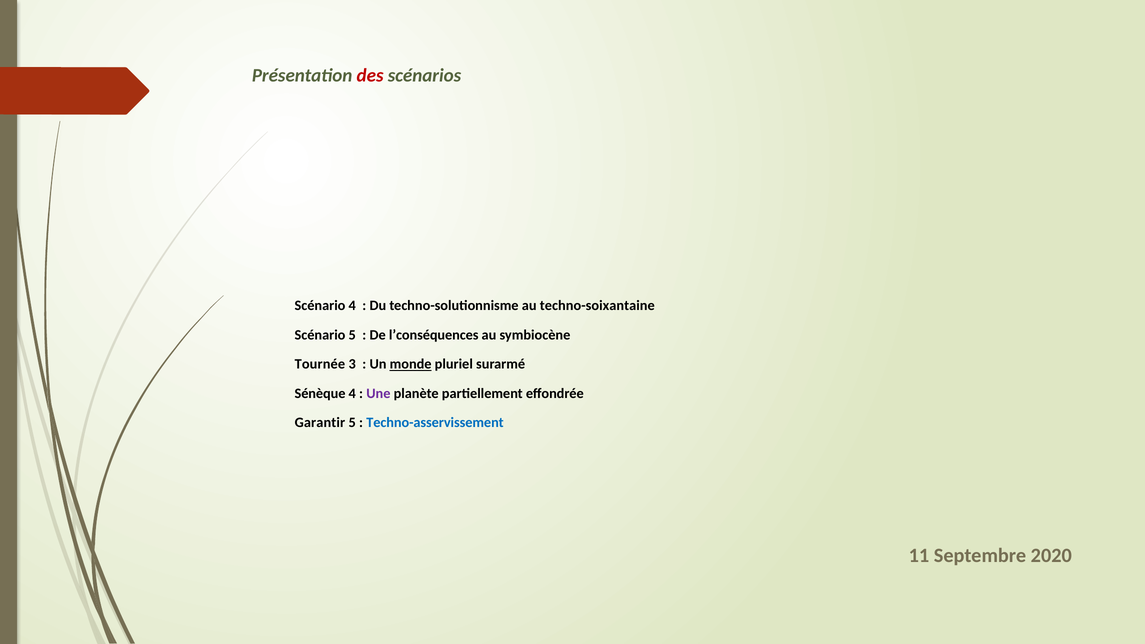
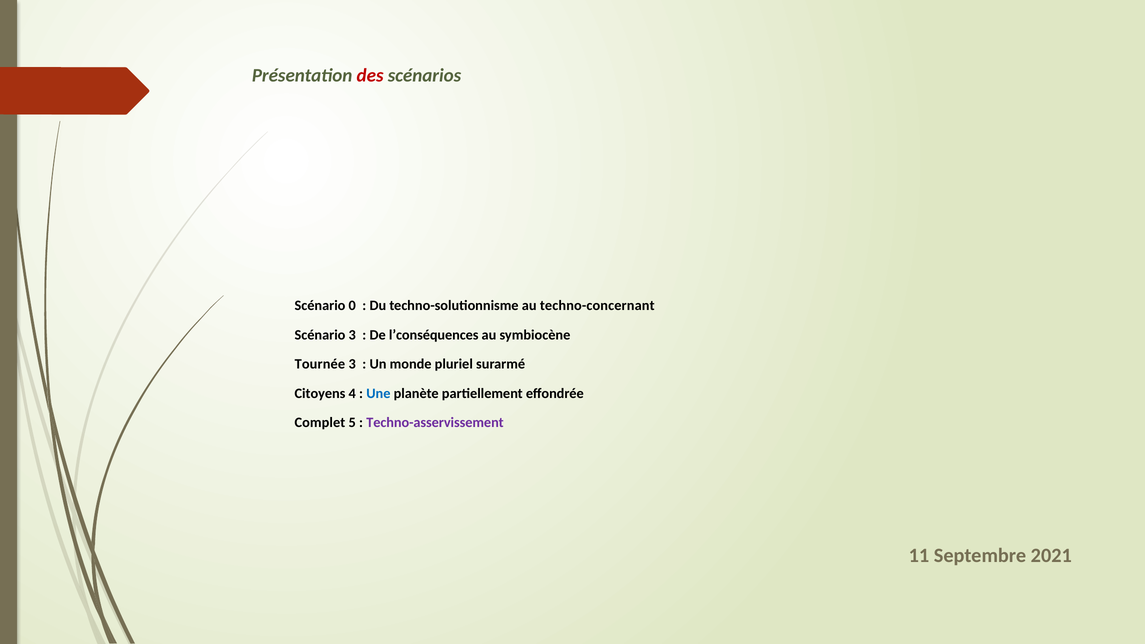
Scénario 4: 4 -> 0 (352, 306)
techno-soixantaine: techno-soixantaine -> techno-concernant (597, 306)
Scénario 5: 5 -> 3 (352, 335)
monde underline: present -> none (411, 364)
Sénèque: Sénèque -> Citoyens (320, 394)
Une colour: purple -> blue (378, 394)
Garantir: Garantir -> Complet (320, 423)
Techno-asservissement colour: blue -> purple (435, 423)
2020: 2020 -> 2021 (1051, 556)
